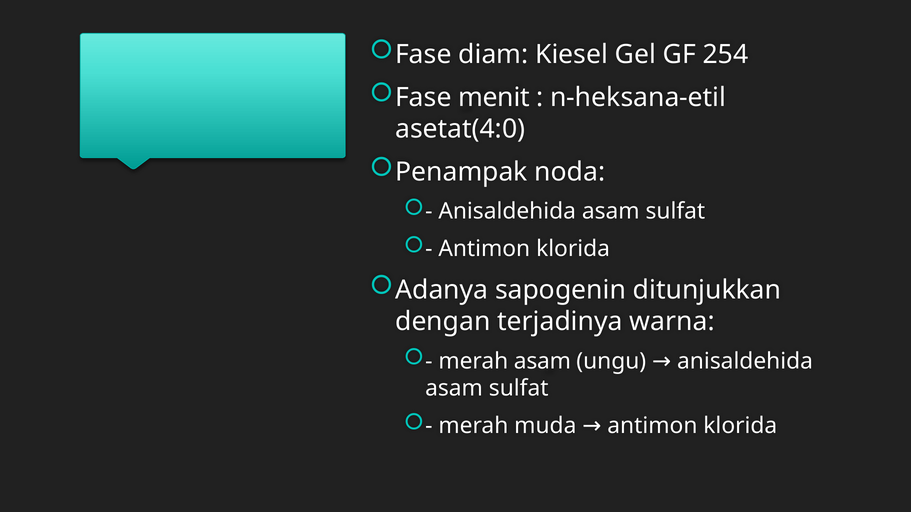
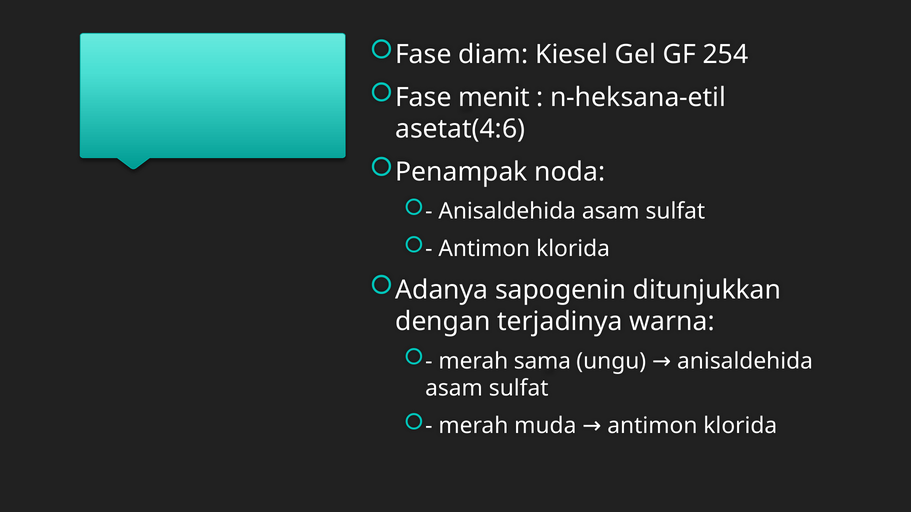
asetat(4:0: asetat(4:0 -> asetat(4:6 (460, 129)
merah asam: asam -> sama (542, 361)
